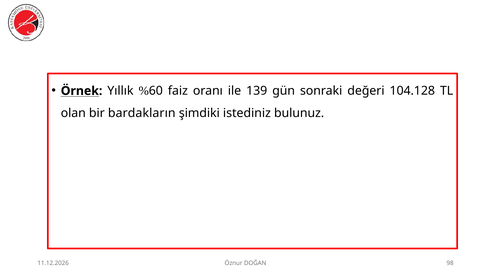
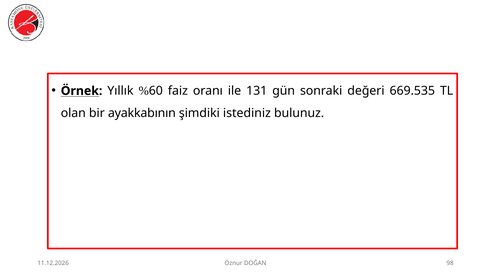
139: 139 -> 131 (257, 91)
104.128: 104.128 -> 669.535 (412, 91)
bardakların: bardakların -> ayakkabının (142, 113)
